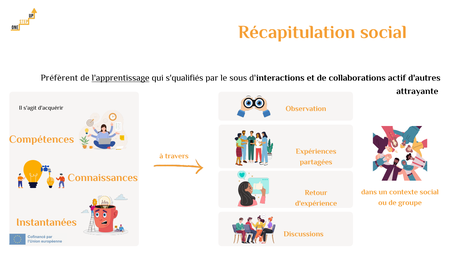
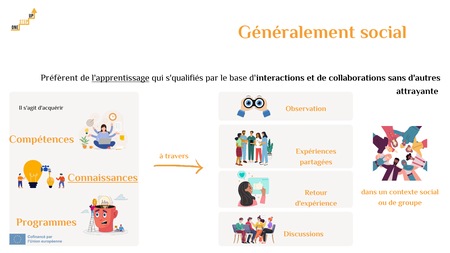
Récapitulation: Récapitulation -> Généralement (297, 32)
sous: sous -> base (238, 78)
actif: actif -> sans (397, 78)
Connaissances underline: none -> present (103, 178)
Instantanées: Instantanées -> Programmes (46, 222)
